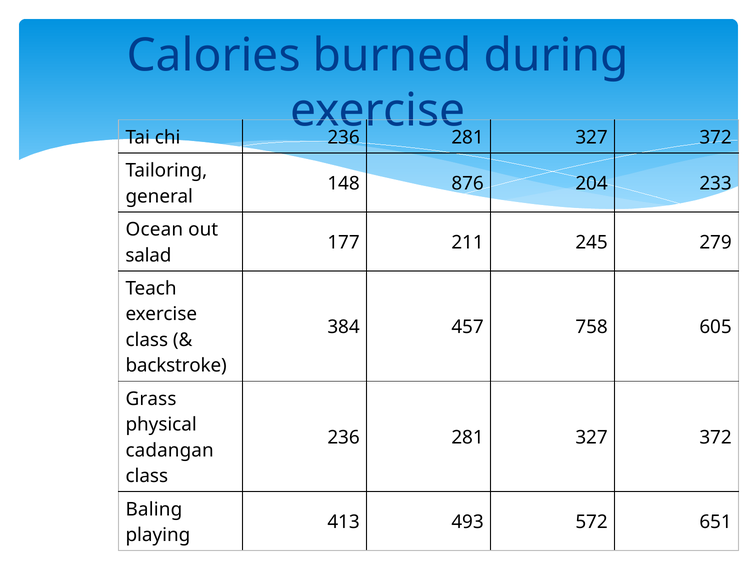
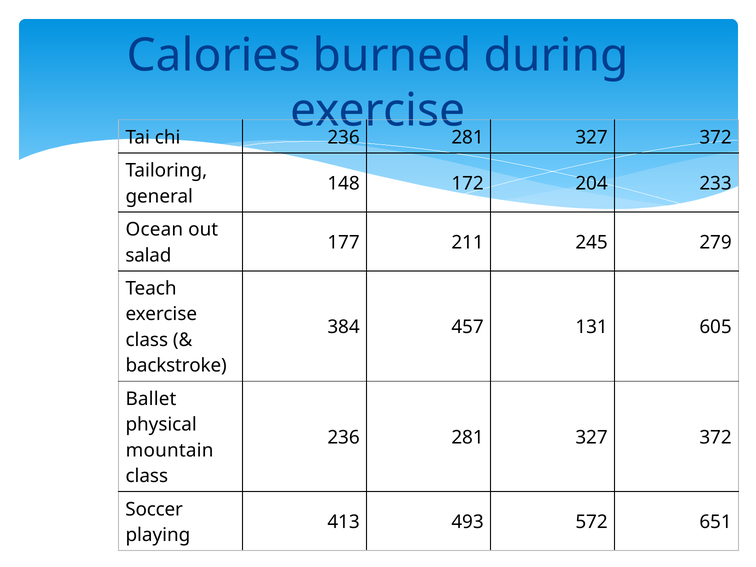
876: 876 -> 172 (468, 183)
758: 758 -> 131 (592, 327)
Grass: Grass -> Ballet (151, 399)
cadangan: cadangan -> mountain (170, 450)
Baling: Baling -> Soccer (154, 509)
